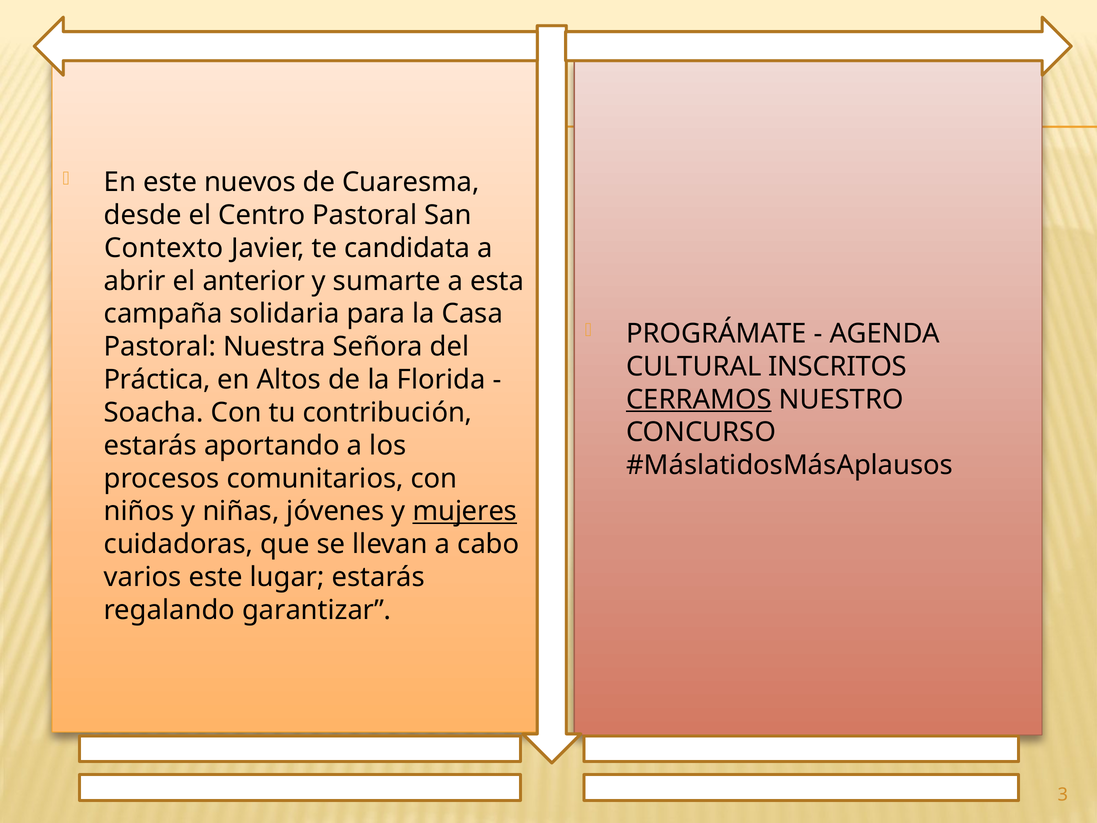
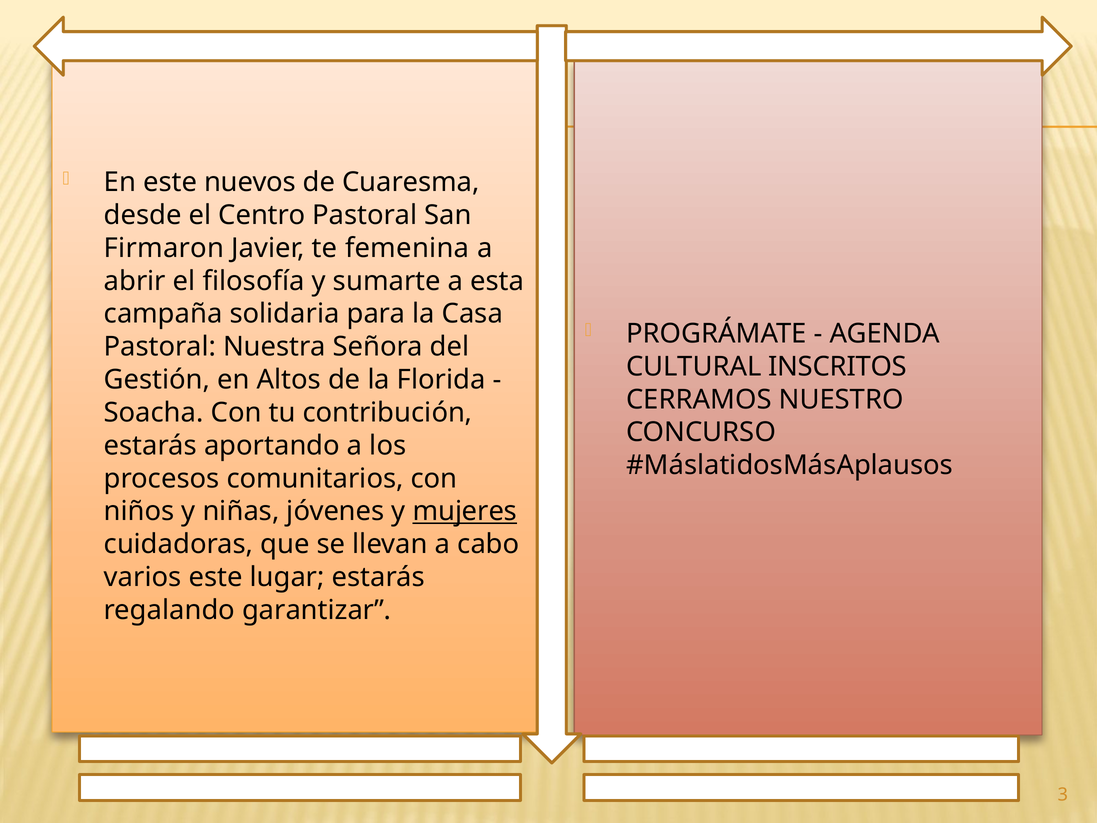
Contexto: Contexto -> Firmaron (164, 248)
candidata: candidata -> femenina (407, 248)
anterior: anterior -> filosofía (254, 281)
Práctica: Práctica -> Gestión (157, 380)
CERRAMOS underline: present -> none (699, 399)
